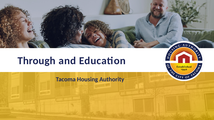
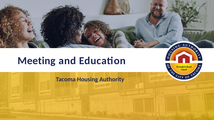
Through: Through -> Meeting (37, 61)
